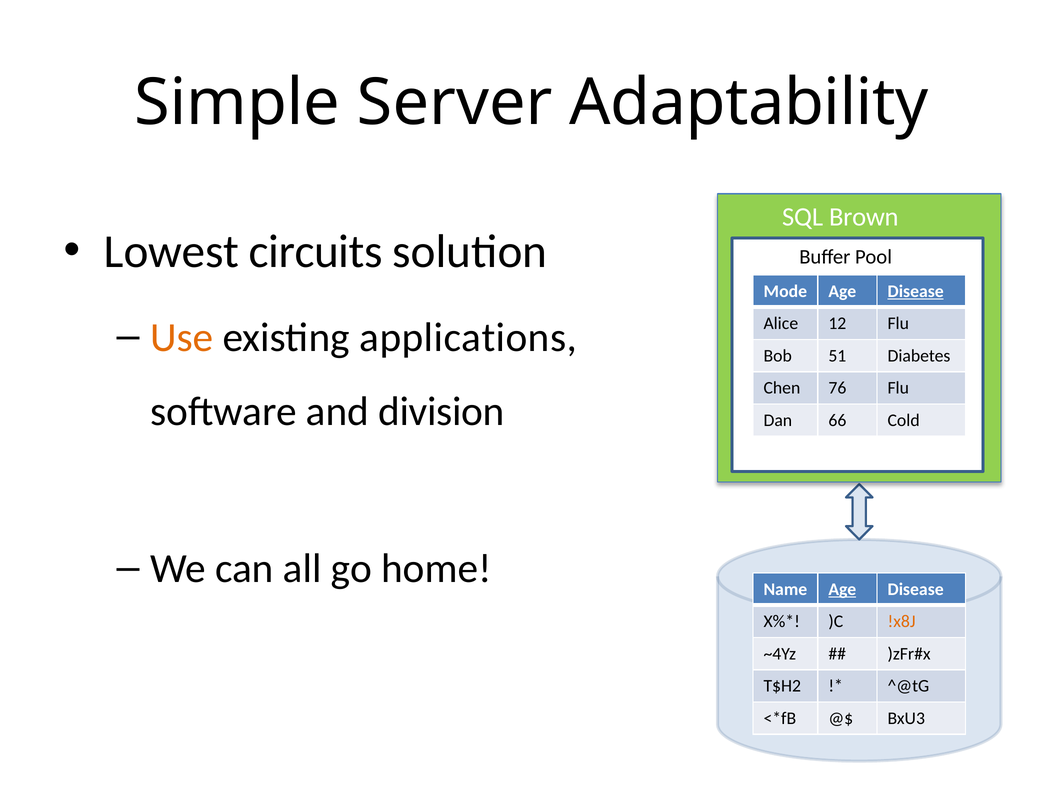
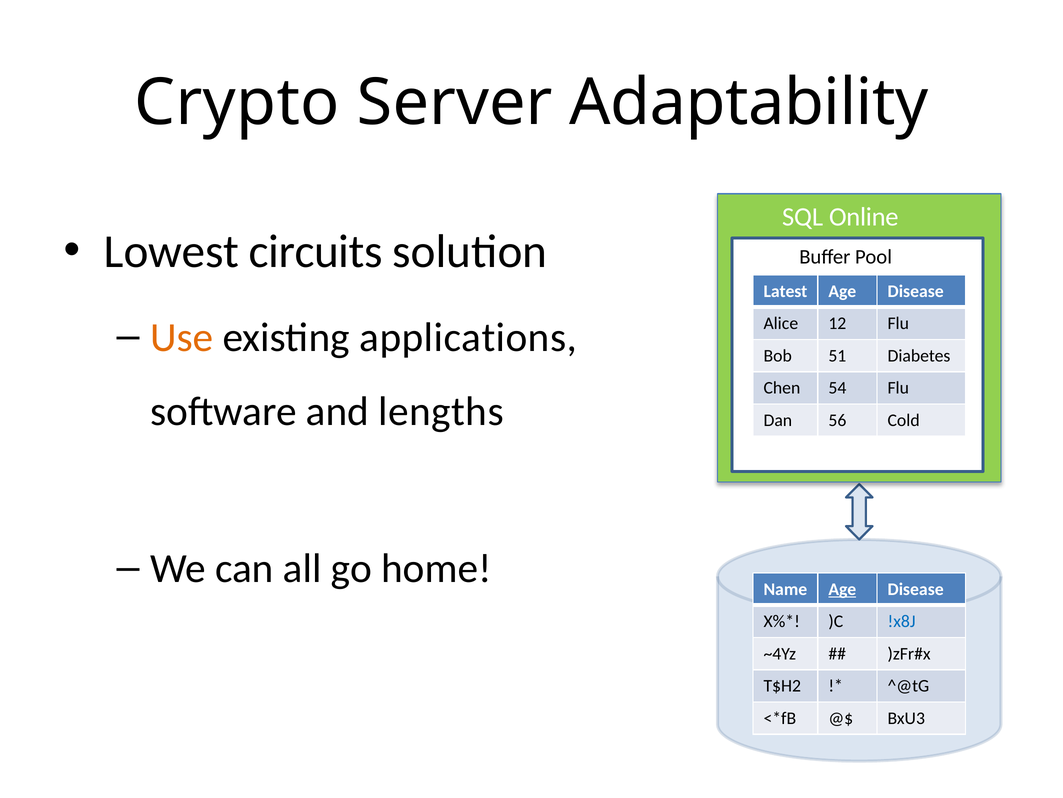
Simple: Simple -> Crypto (237, 103)
Brown: Brown -> Online (864, 217)
Mode: Mode -> Latest (785, 291)
Disease underline: present -> none (916, 291)
76: 76 -> 54 (837, 388)
division: division -> lengths (441, 411)
66: 66 -> 56 (837, 420)
!x8J colour: orange -> blue (902, 621)
